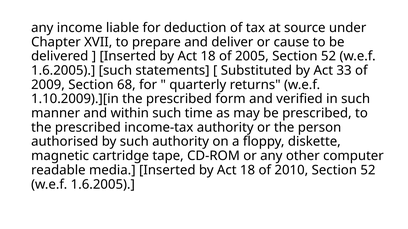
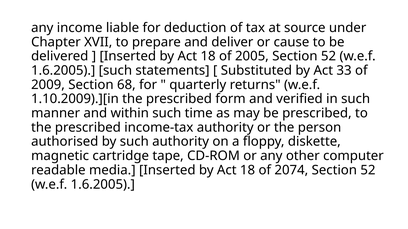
2010: 2010 -> 2074 (291, 170)
